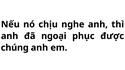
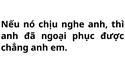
chúng: chúng -> chẳng (15, 48)
